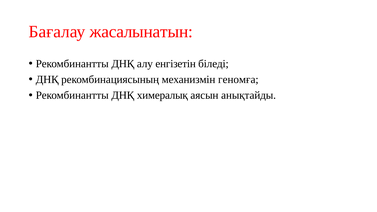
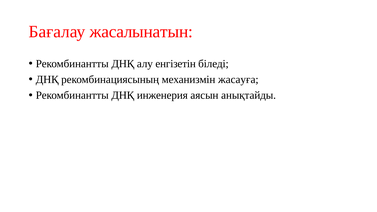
геномға: геномға -> жасауға (238, 80)
химералық: химералық -> инженерия (162, 95)
